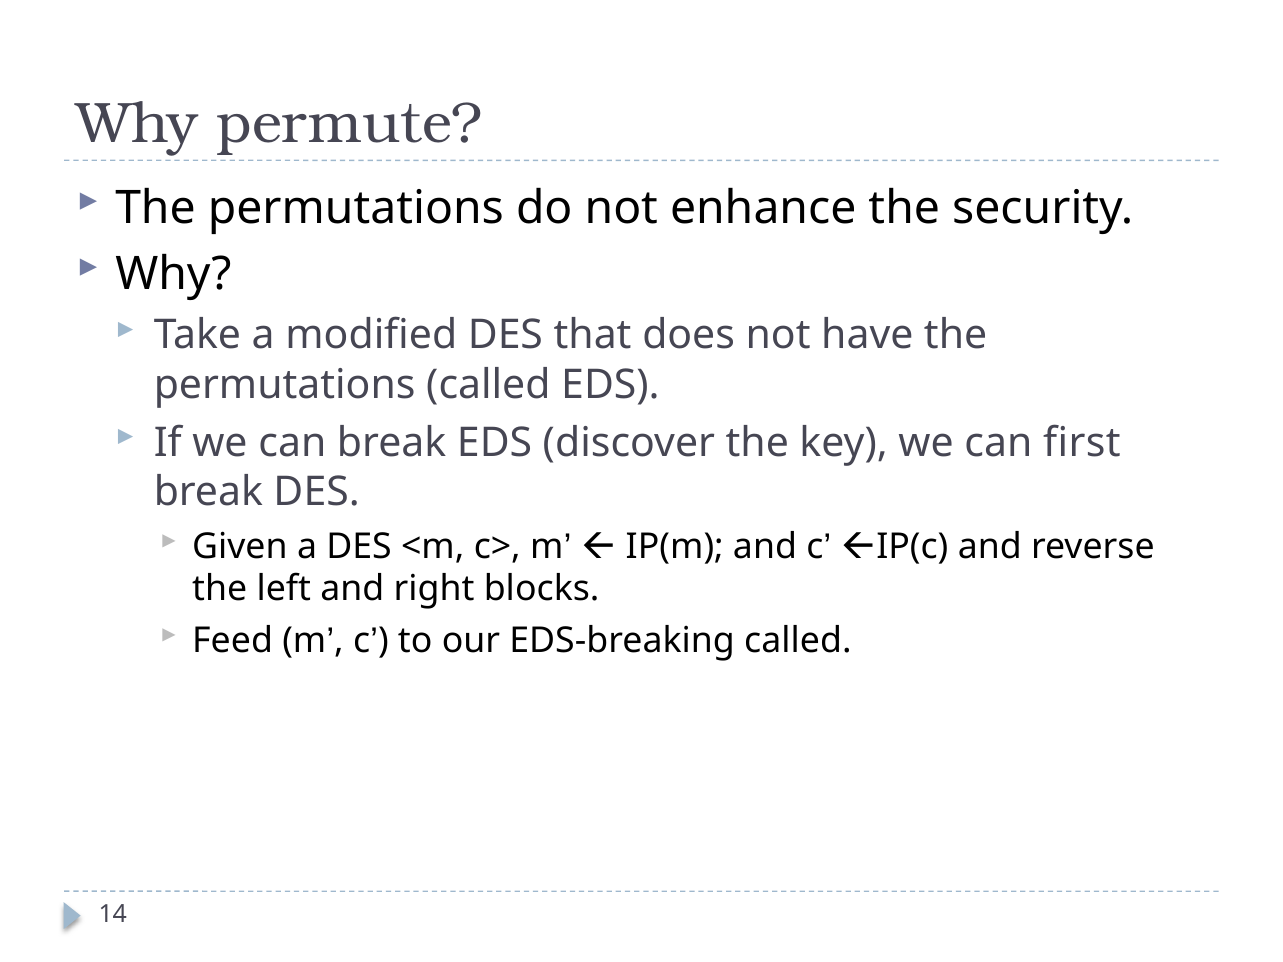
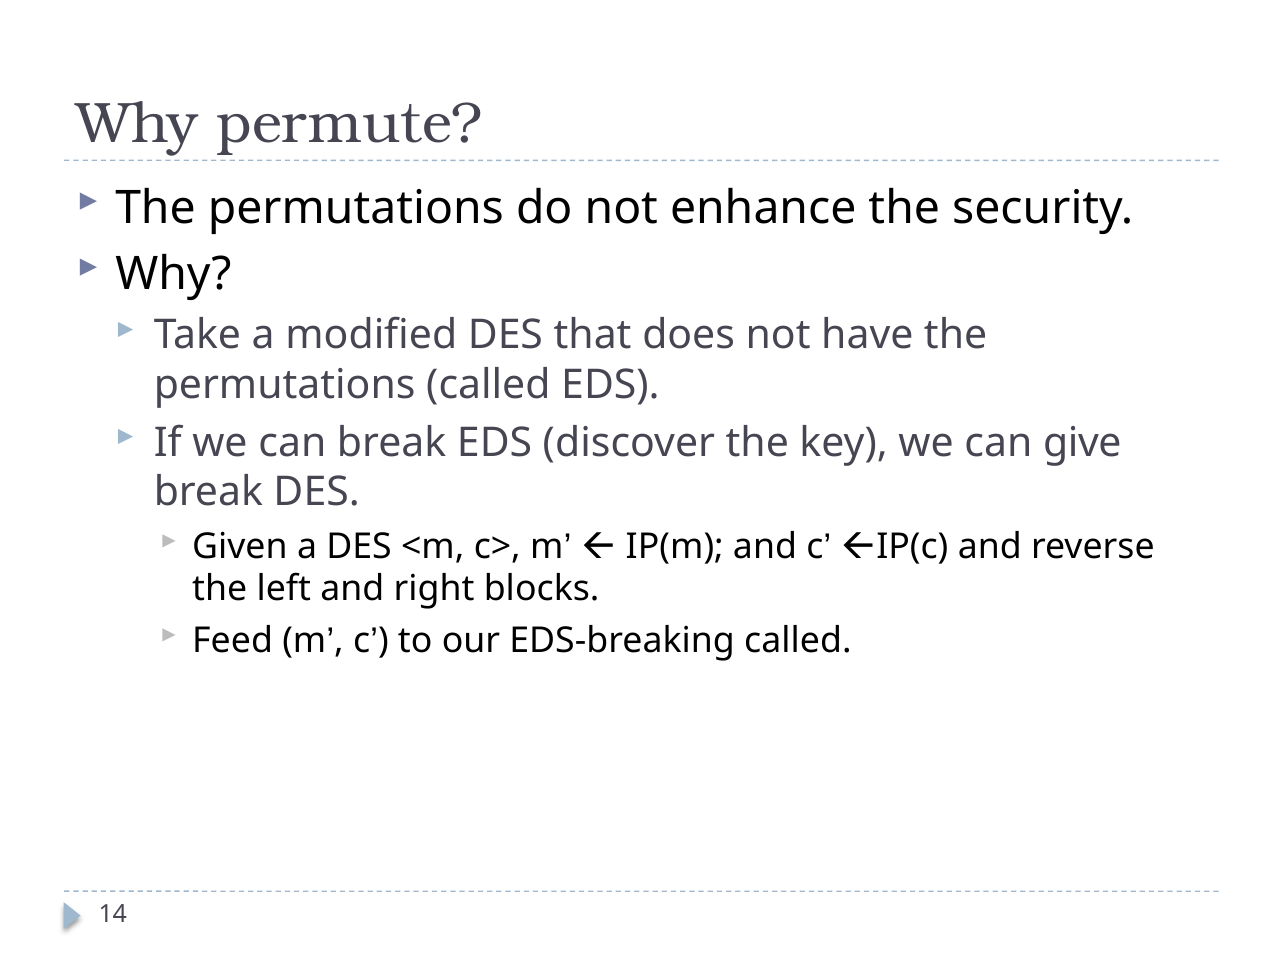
first: first -> give (1082, 443)
